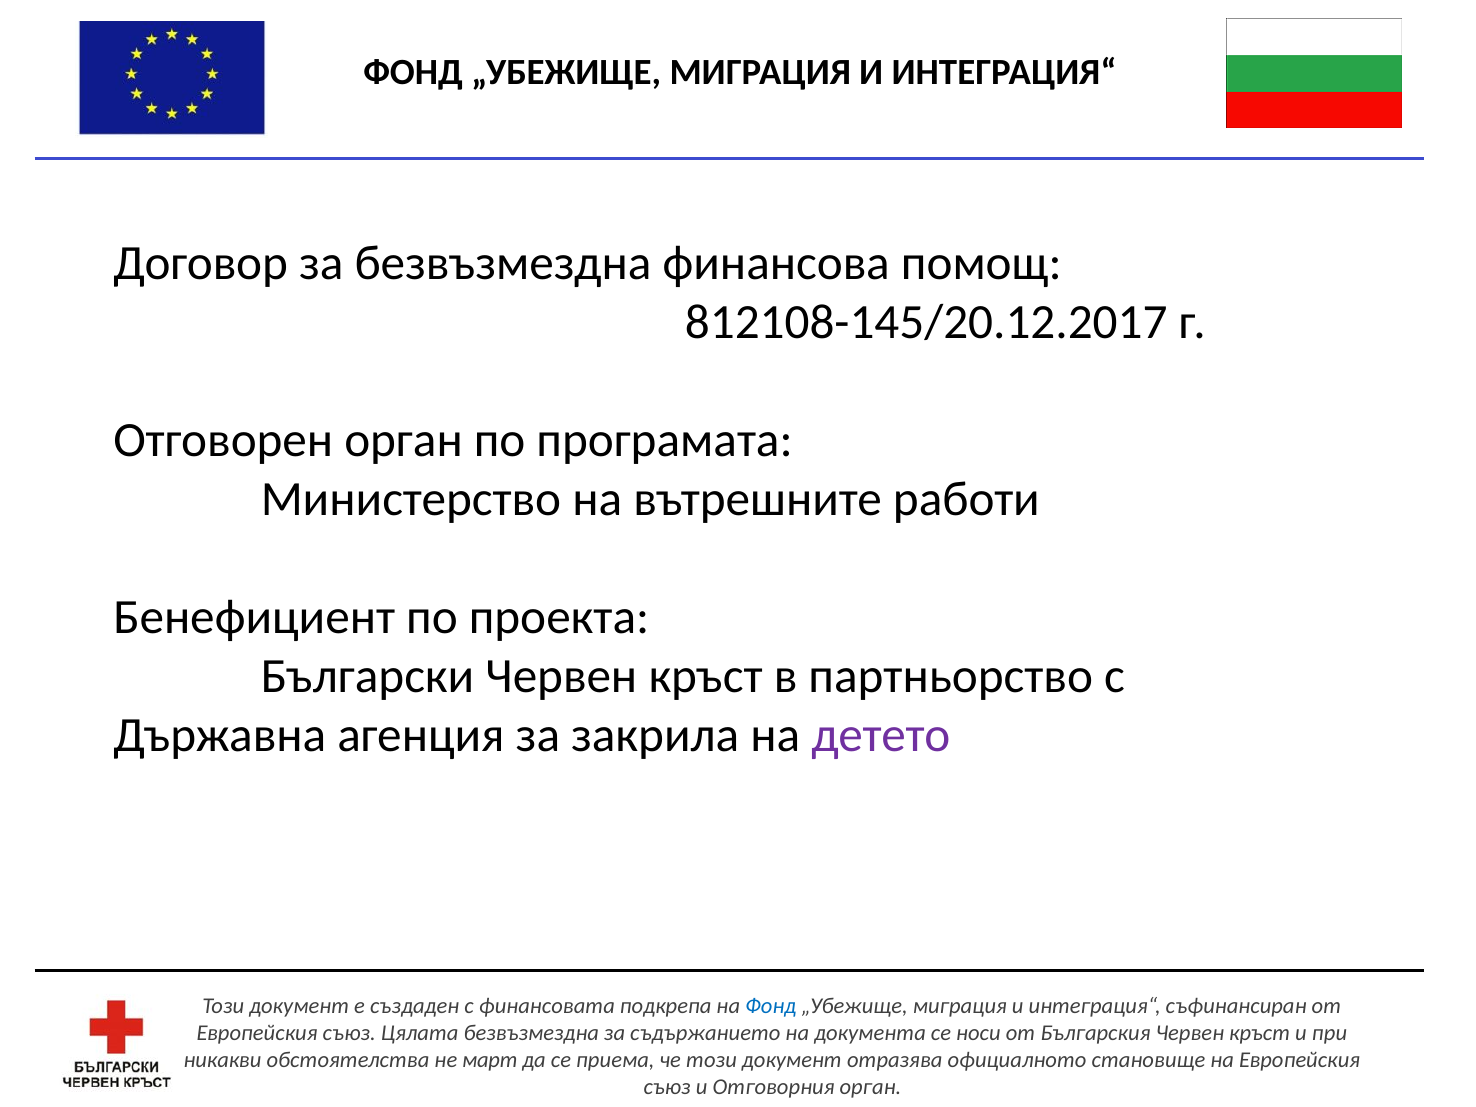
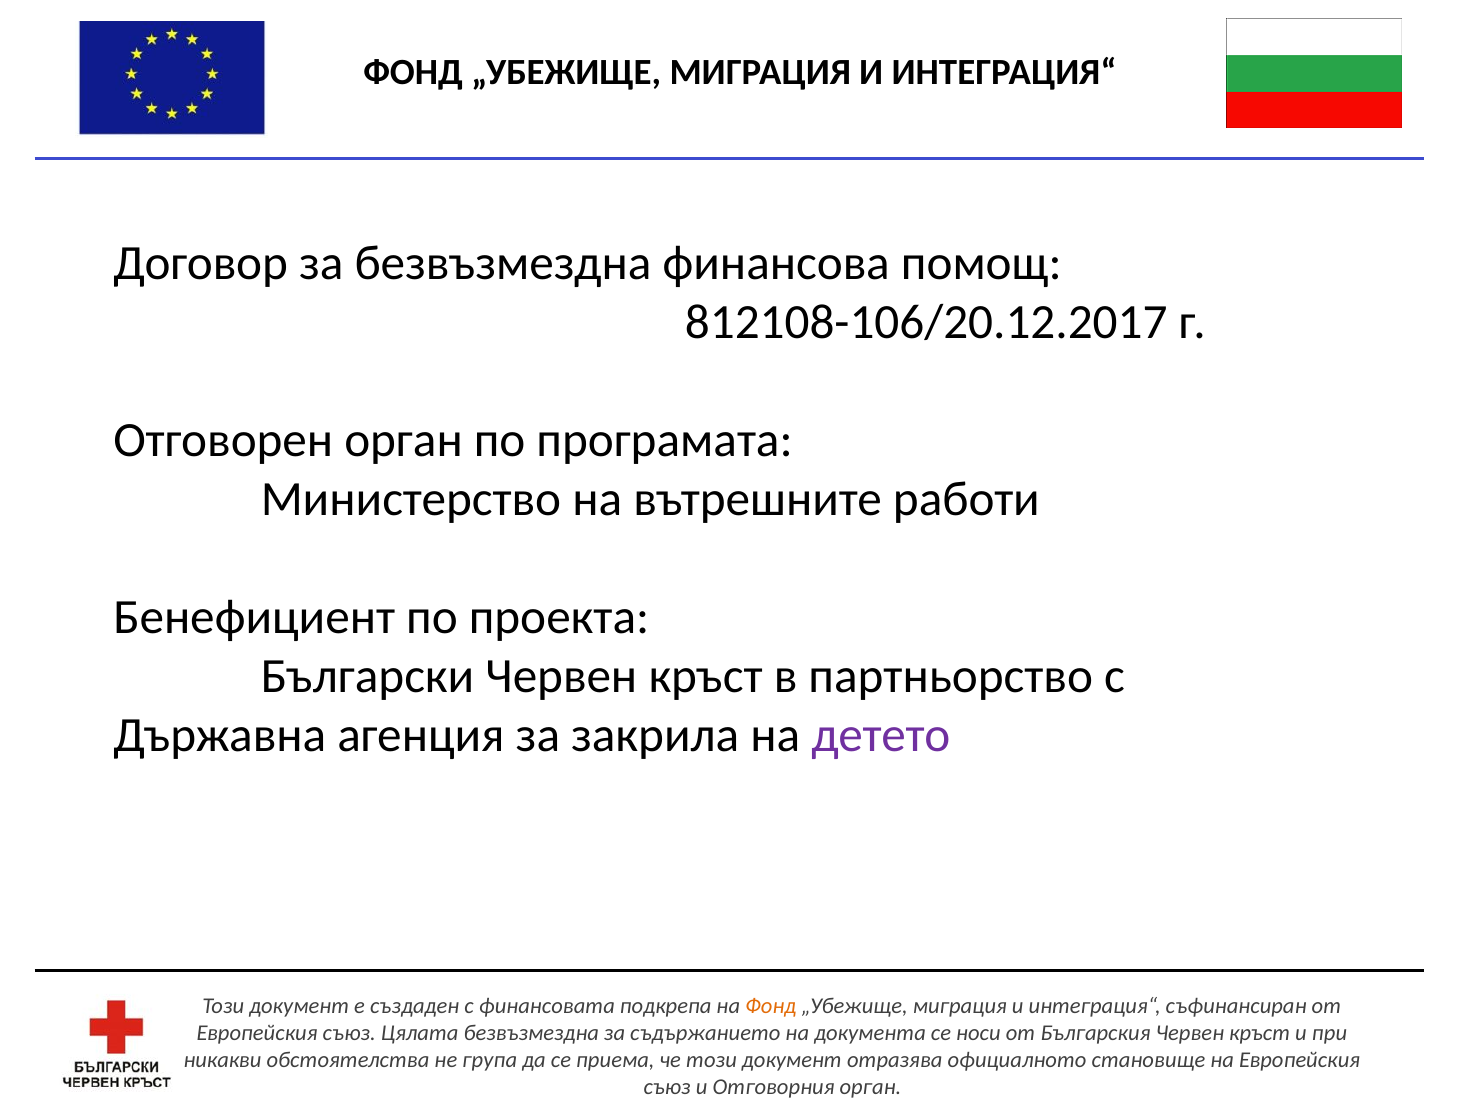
812108-145/20.12.2017: 812108-145/20.12.2017 -> 812108-106/20.12.2017 (926, 322)
Фонд colour: blue -> orange (771, 1006)
март: март -> група (490, 1060)
